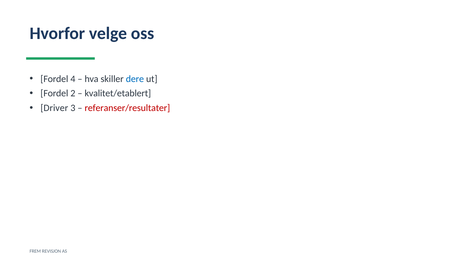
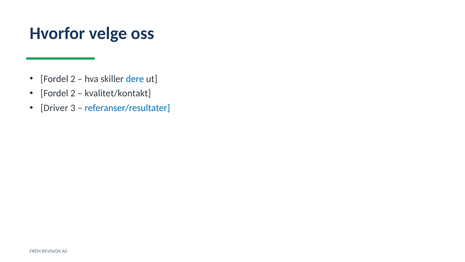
4: 4 -> 2 (73, 79)
kvalitet/etablert: kvalitet/etablert -> kvalitet/kontakt (118, 93)
referanser/resultater colour: red -> blue (127, 108)
